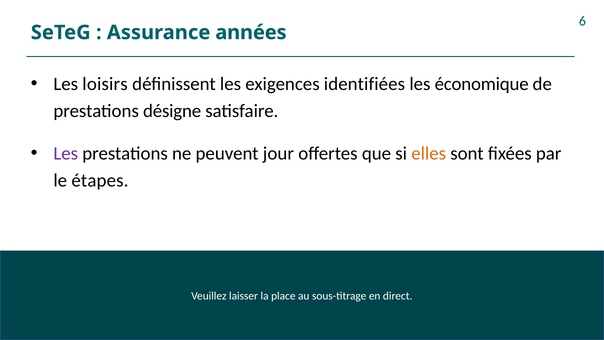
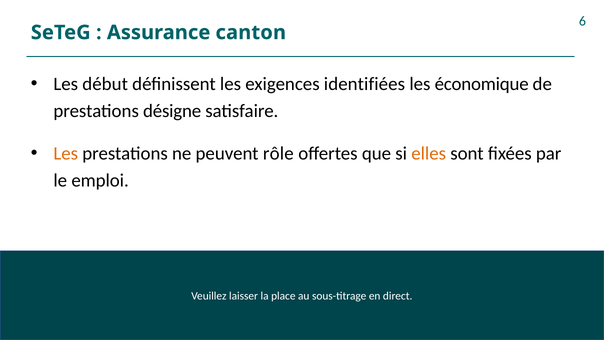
années: années -> canton (251, 33)
loisirs: loisirs -> début (105, 84)
Les colour: purple -> orange (66, 153)
jour: jour -> rôle (278, 153)
étapes: étapes -> emploi (100, 180)
